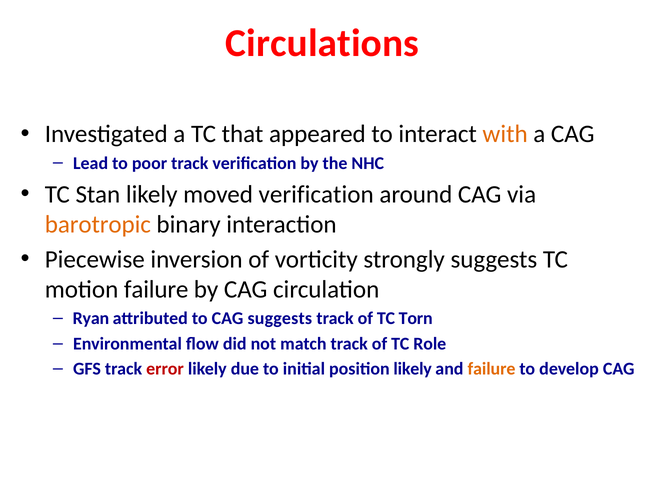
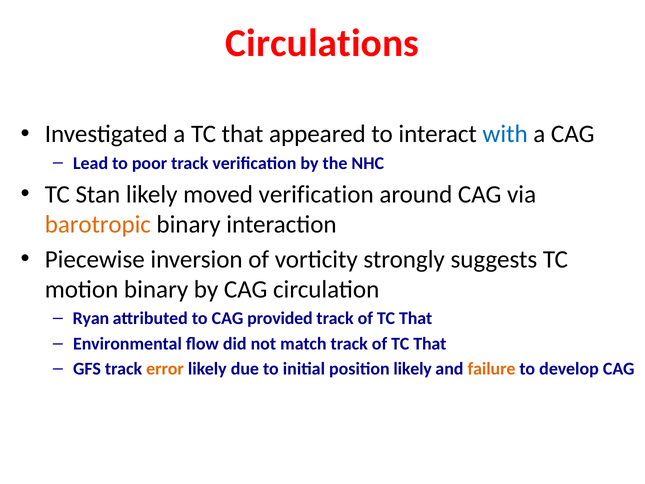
with colour: orange -> blue (505, 134)
motion failure: failure -> binary (156, 289)
CAG suggests: suggests -> provided (280, 318)
Torn: Torn -> That (416, 318)
Role: Role -> That (430, 343)
error colour: red -> orange (165, 369)
